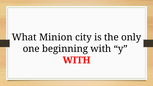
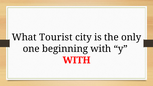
Minion: Minion -> Tourist (56, 37)
